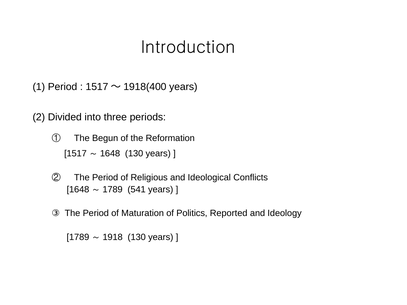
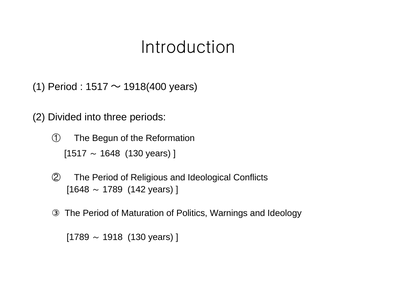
541: 541 -> 142 (137, 190)
Reported: Reported -> Warnings (229, 213)
